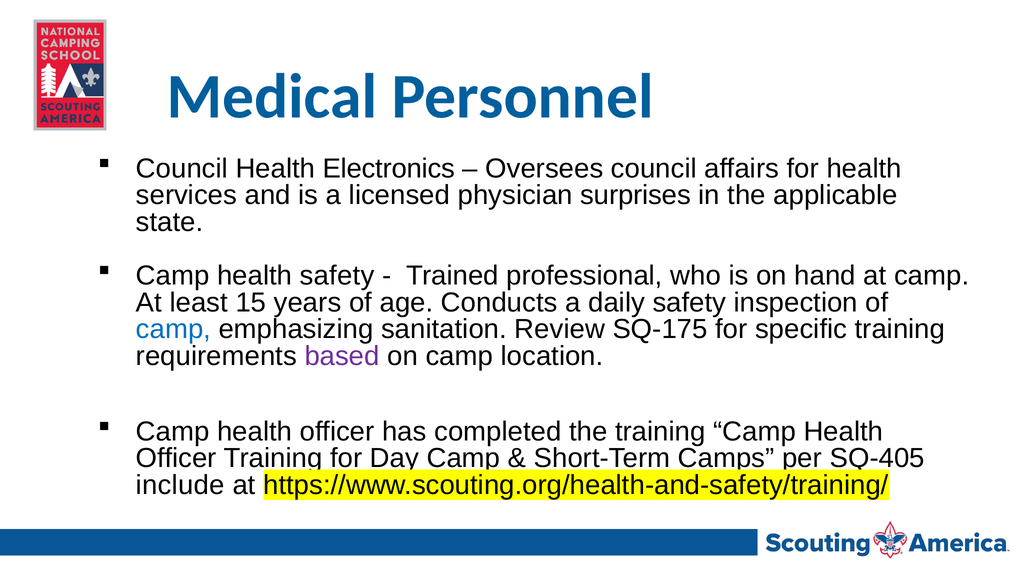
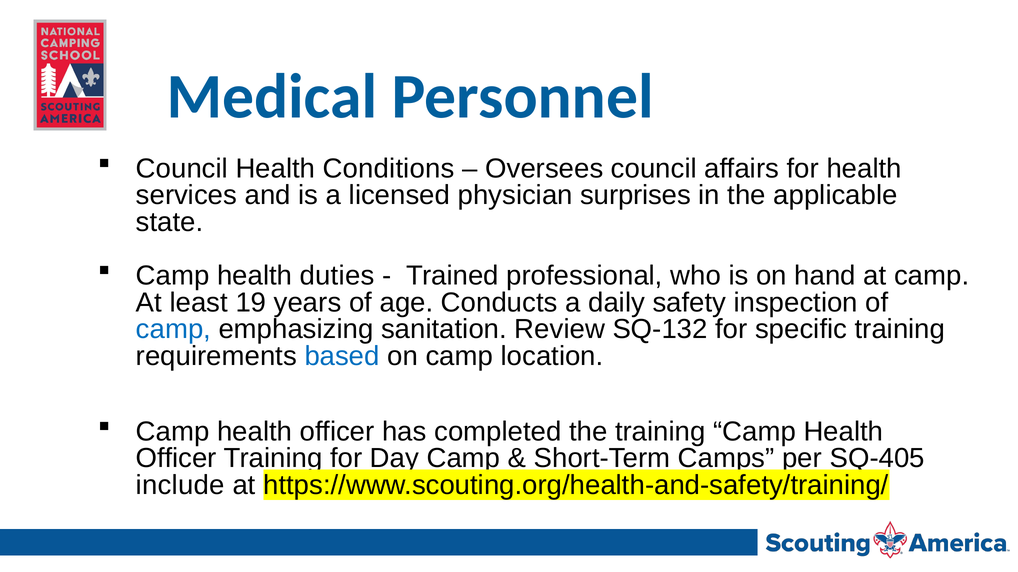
Electronics: Electronics -> Conditions (389, 169)
health safety: safety -> duties (337, 276)
15: 15 -> 19 (251, 303)
SQ-175: SQ-175 -> SQ-132 (660, 330)
based colour: purple -> blue (342, 356)
